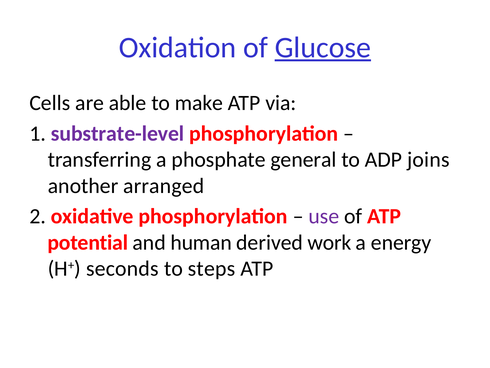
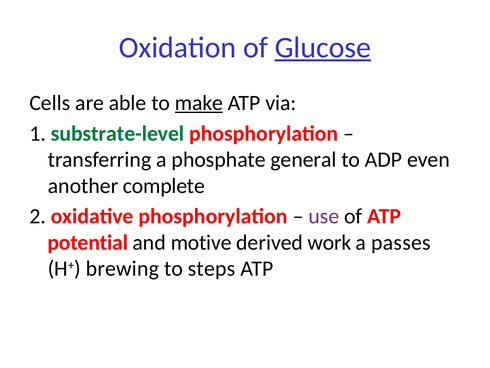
make underline: none -> present (199, 103)
substrate-level colour: purple -> green (118, 133)
joins: joins -> even (428, 159)
arranged: arranged -> complete (164, 186)
human: human -> motive (201, 242)
energy: energy -> passes (401, 242)
seconds: seconds -> brewing (122, 268)
